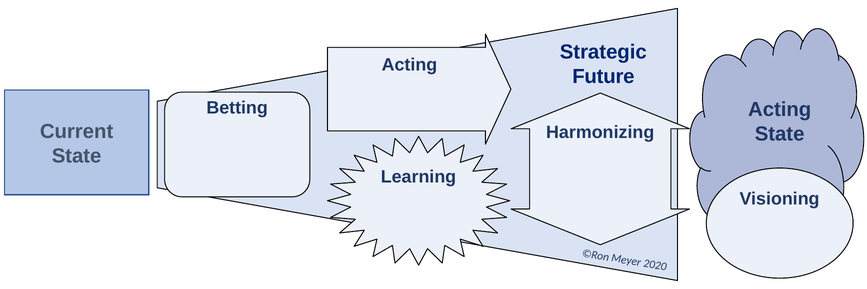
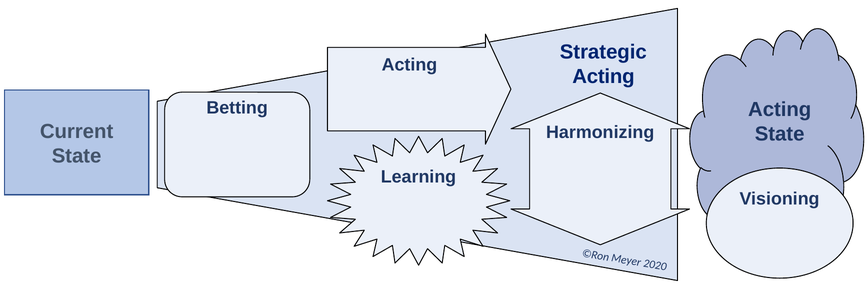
Future: Future -> Acting (603, 76)
